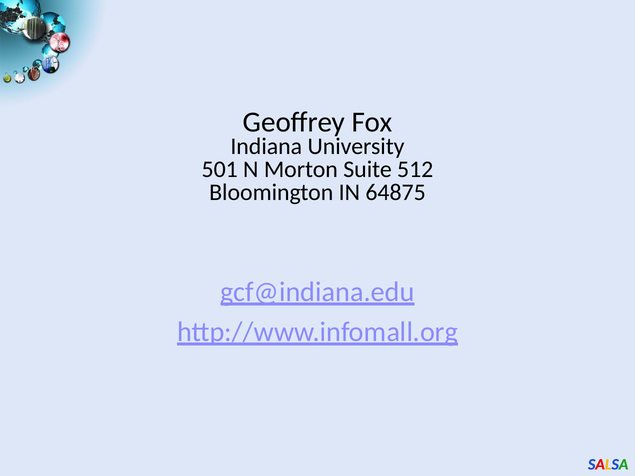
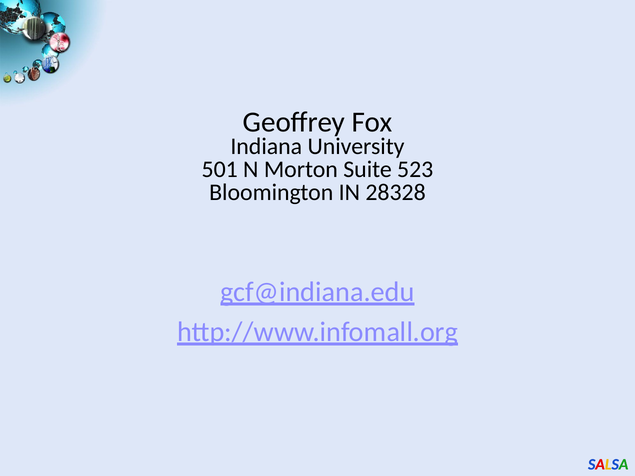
512: 512 -> 523 (415, 170)
64875: 64875 -> 28328 (396, 192)
